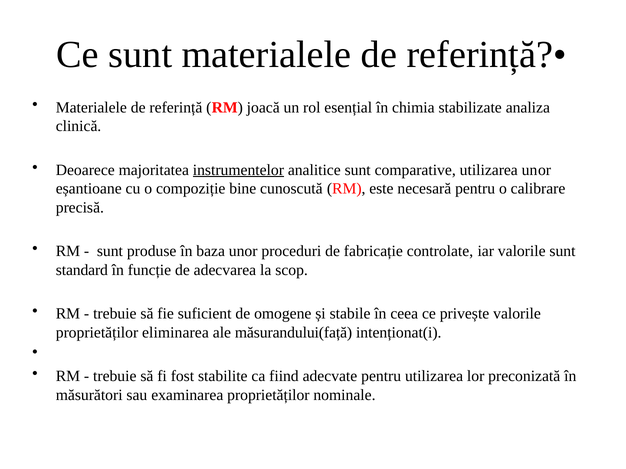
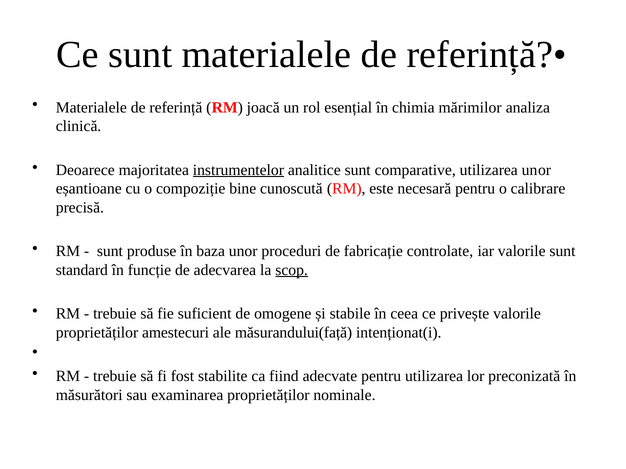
stabilizate: stabilizate -> mărimilor (470, 108)
scop underline: none -> present (292, 270)
eliminarea: eliminarea -> amestecuri (176, 333)
